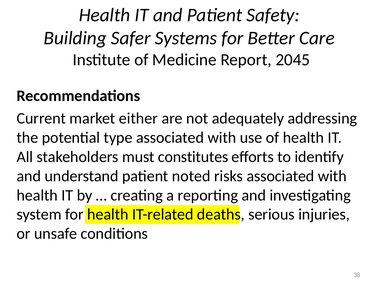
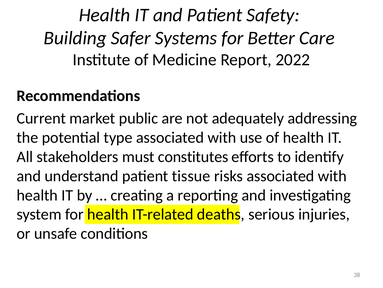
2045: 2045 -> 2022 (293, 60)
either: either -> public (138, 118)
noted: noted -> tissue (191, 176)
